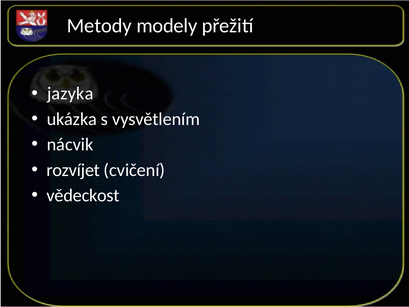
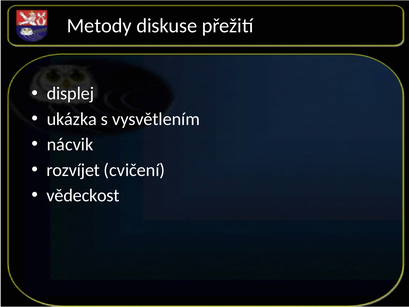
modely: modely -> diskuse (167, 26)
jazyka: jazyka -> displej (70, 94)
